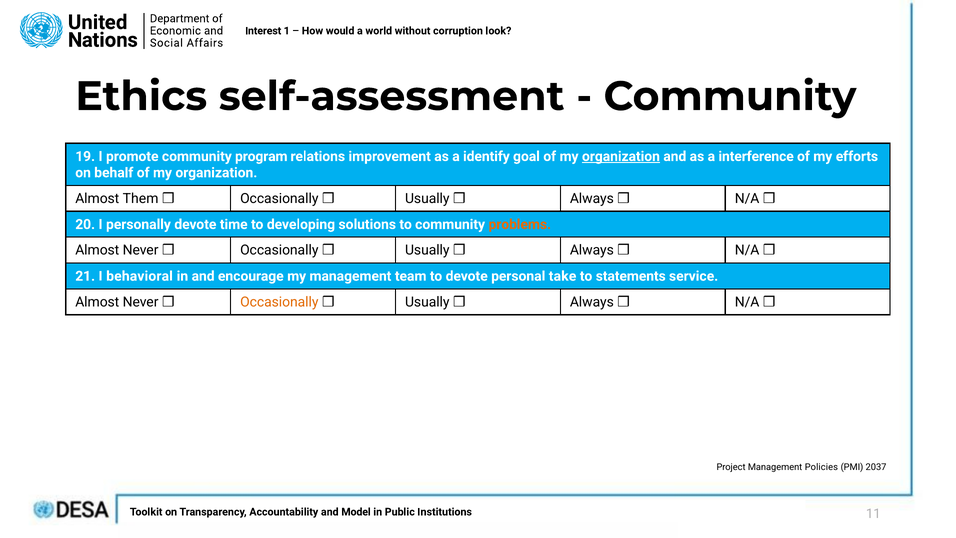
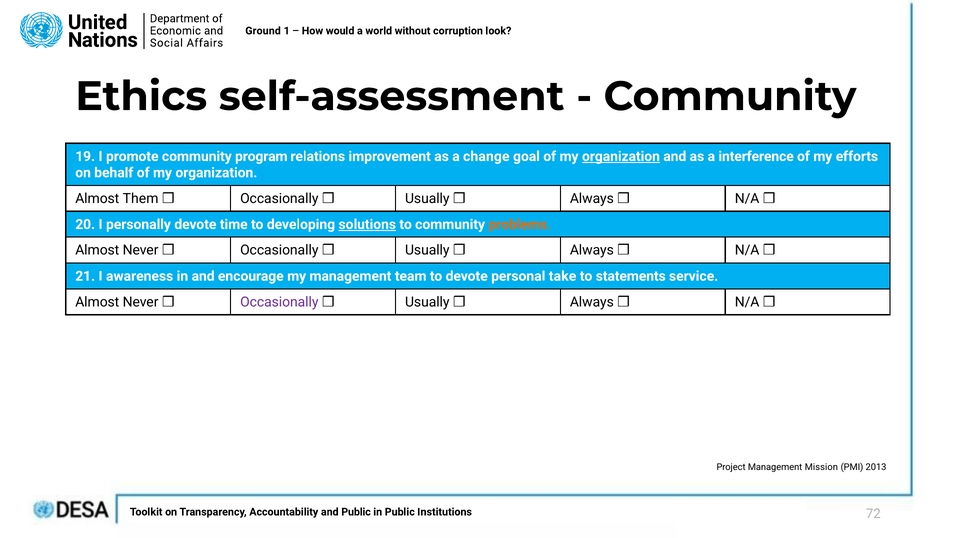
Interest: Interest -> Ground (263, 31)
identify: identify -> change (486, 156)
solutions underline: none -> present (367, 224)
behavioral: behavioral -> awareness (140, 276)
Occasionally colour: orange -> purple (279, 302)
Policies: Policies -> Mission (821, 467)
2037: 2037 -> 2013 (876, 467)
and Model: Model -> Public (356, 512)
11: 11 -> 72 (873, 514)
